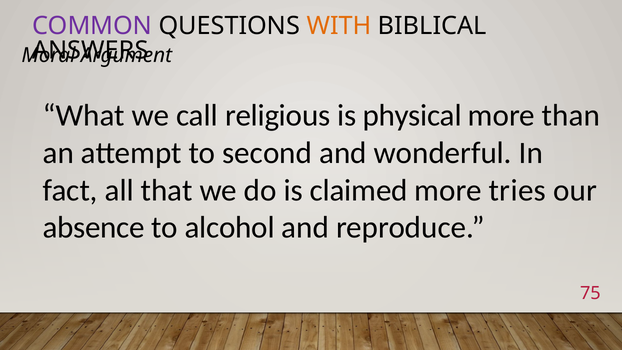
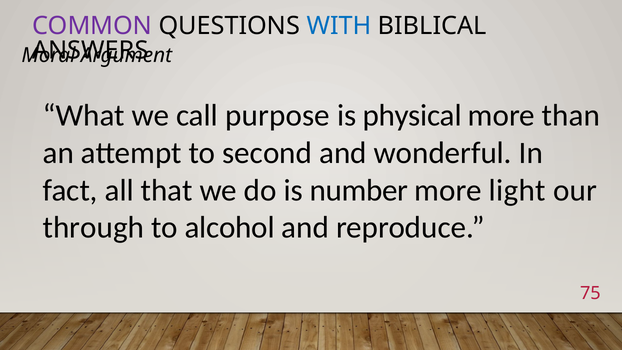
WITH colour: orange -> blue (339, 26)
religious: religious -> purpose (277, 116)
claimed: claimed -> number (359, 190)
tries: tries -> light (517, 190)
absence: absence -> through (93, 228)
